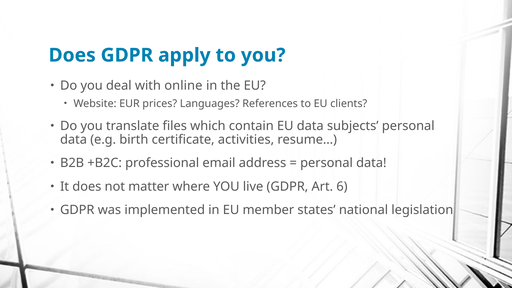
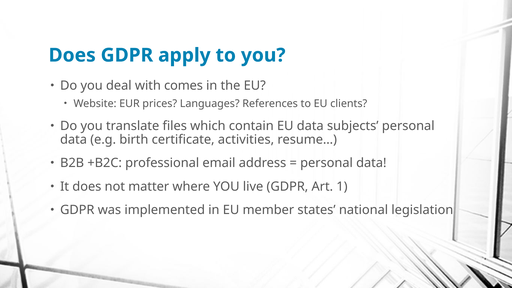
online: online -> comes (184, 86)
6: 6 -> 1 (342, 187)
